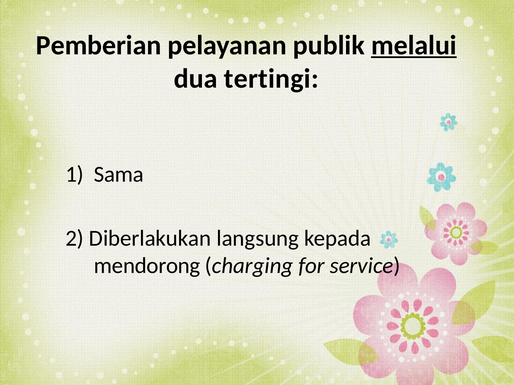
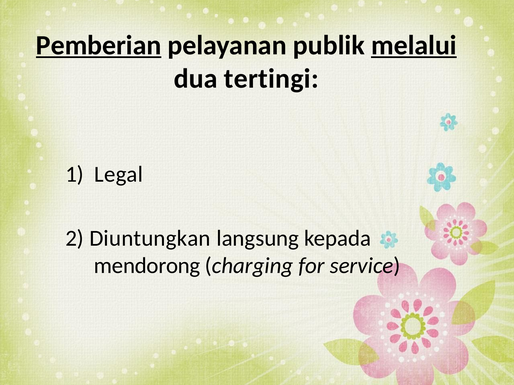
Pemberian underline: none -> present (99, 45)
Sama: Sama -> Legal (119, 174)
Diberlakukan: Diberlakukan -> Diuntungkan (150, 238)
